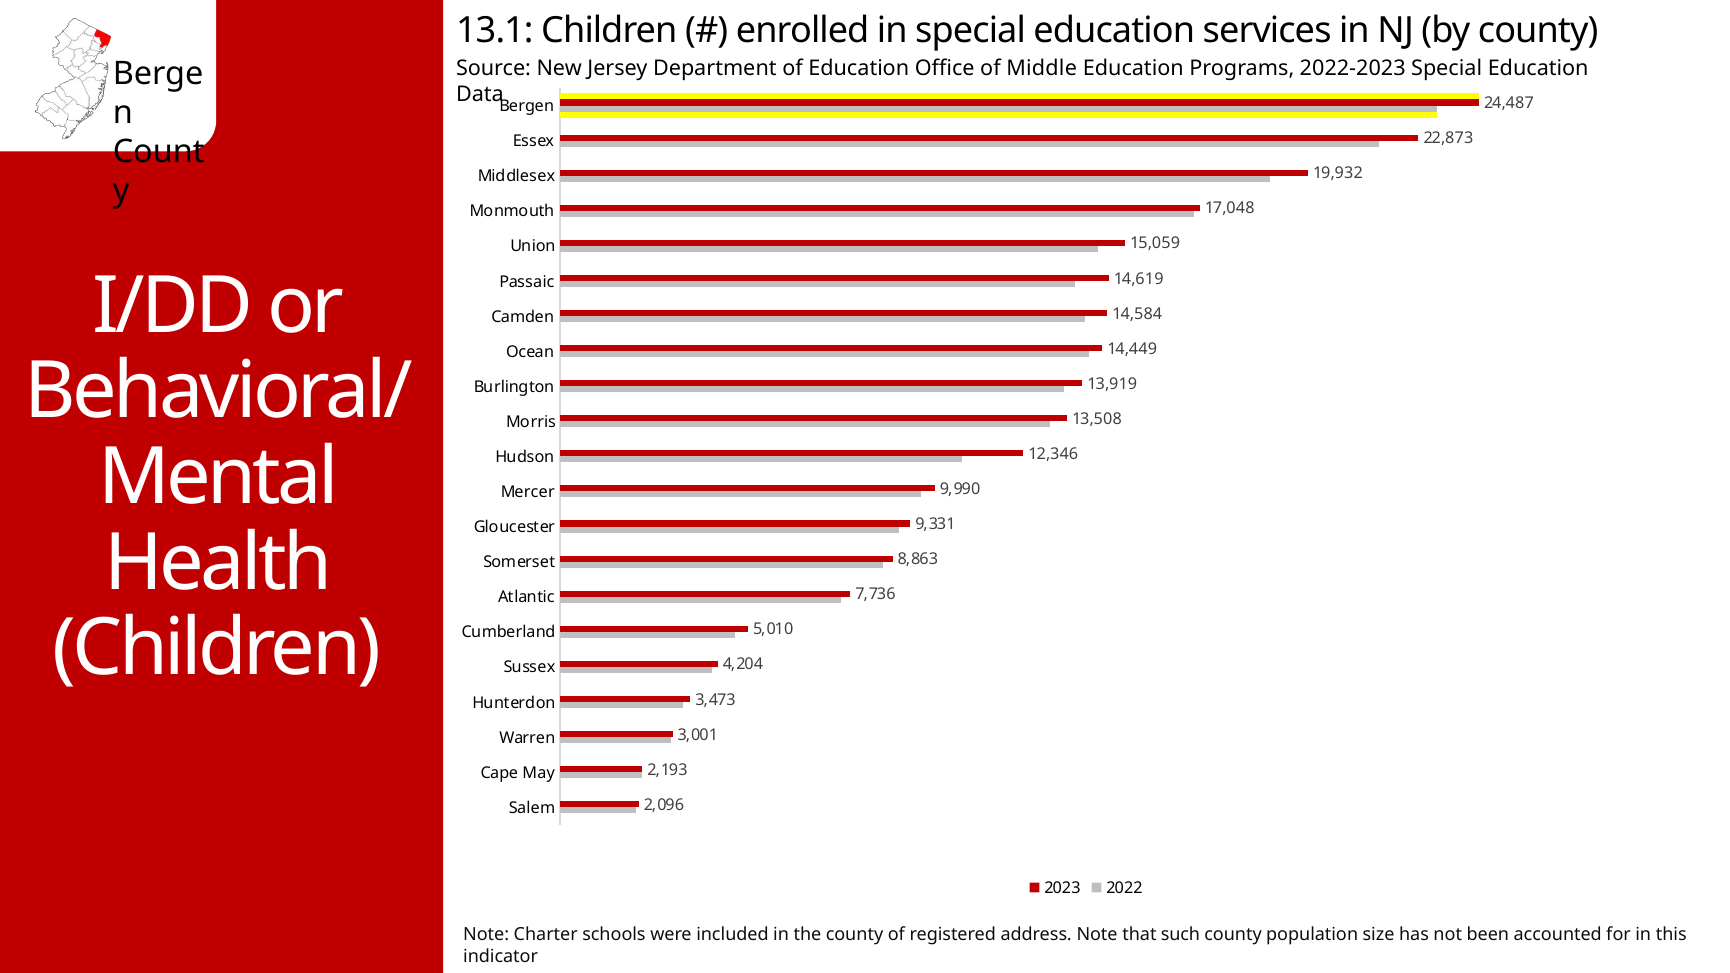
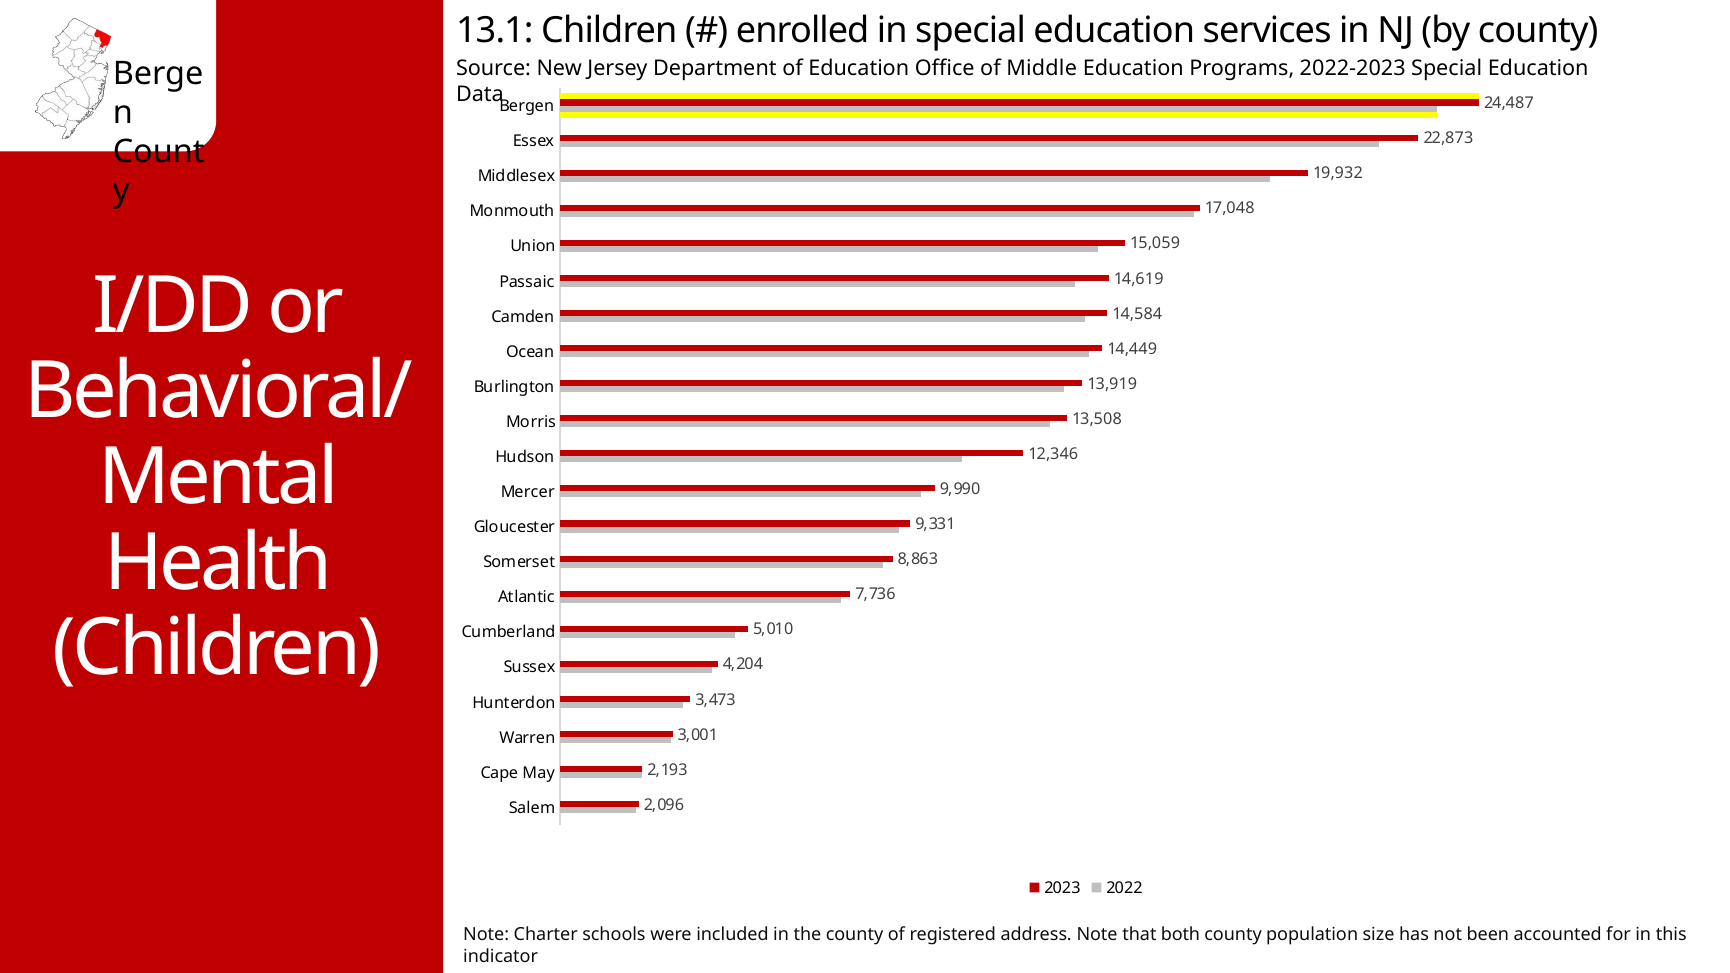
such: such -> both (1180, 935)
